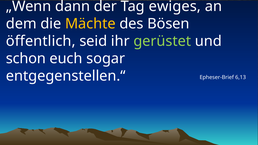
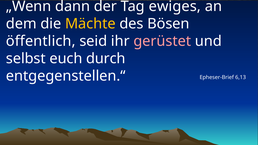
gerüstet colour: light green -> pink (162, 41)
schon: schon -> selbst (26, 59)
sogar: sogar -> durch (106, 59)
